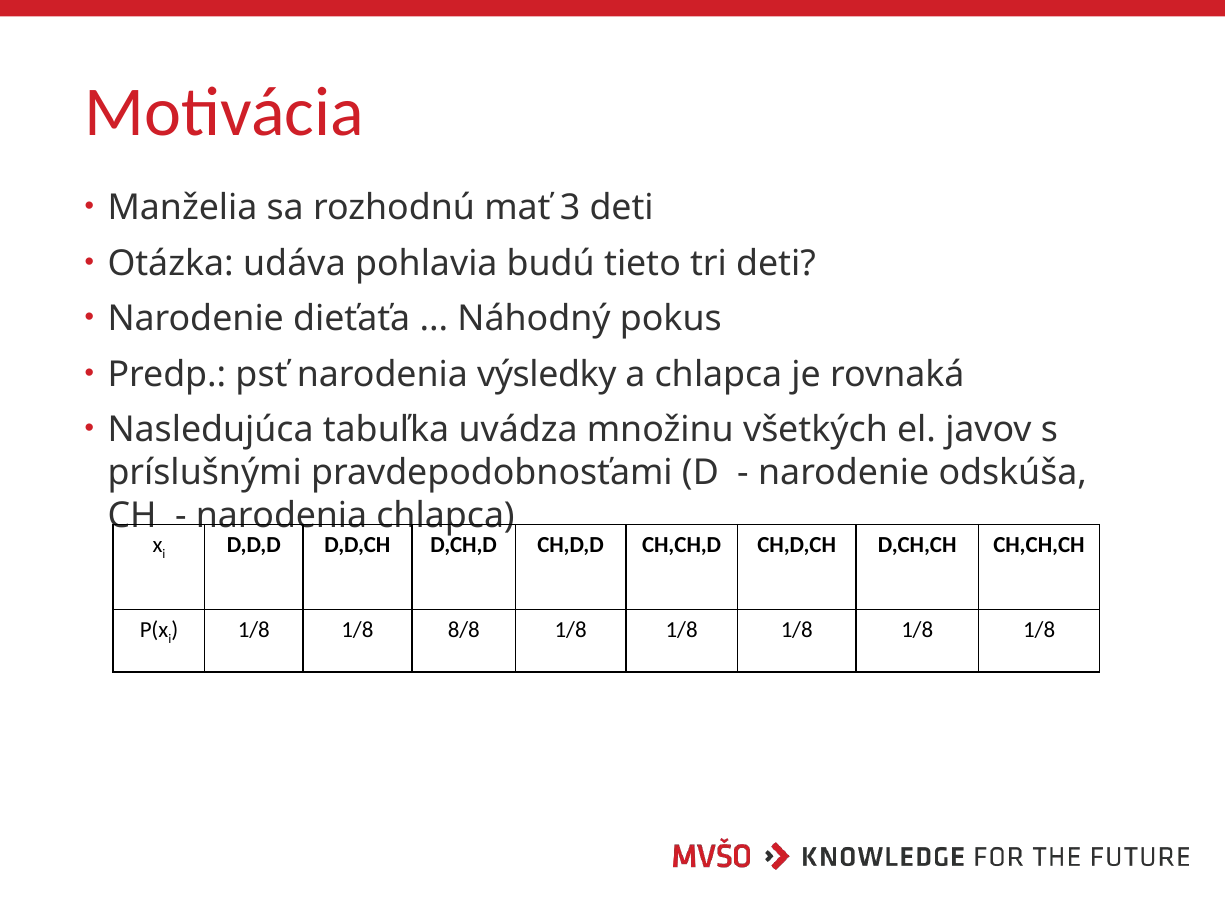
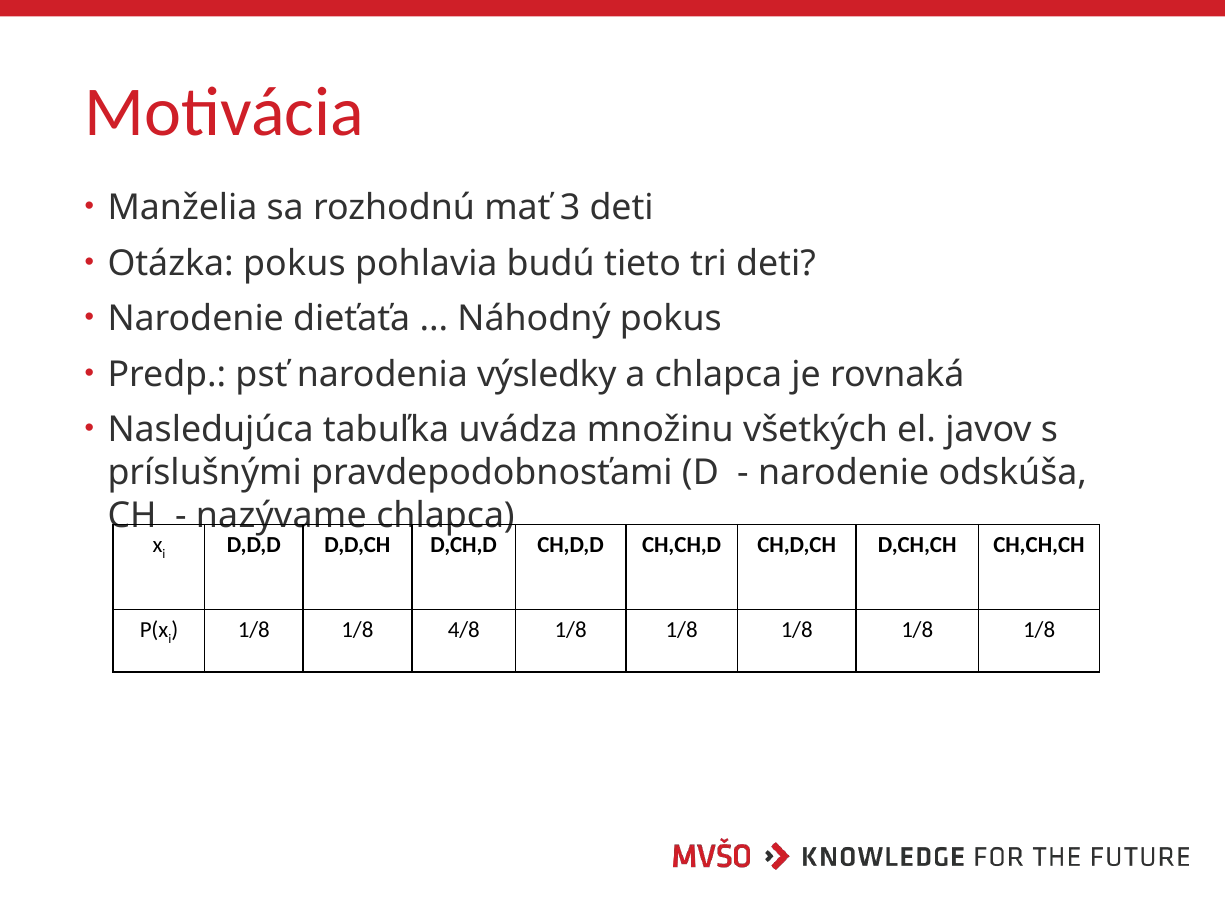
Otázka udáva: udáva -> pokus (294, 263)
narodenia: narodenia -> nazývame (281, 516)
8/8: 8/8 -> 4/8 (464, 630)
